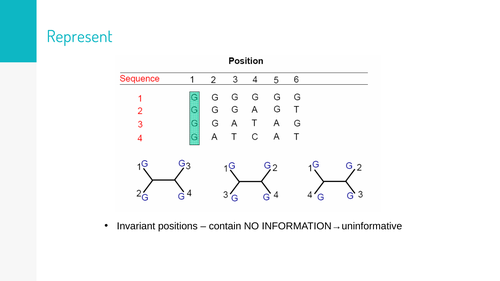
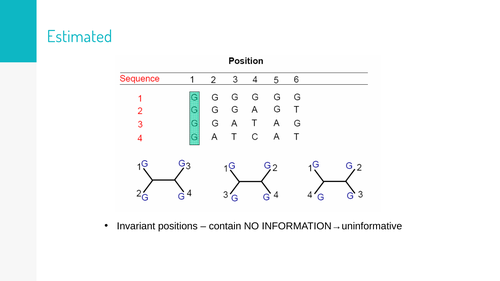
Represent: Represent -> Estimated (80, 37)
